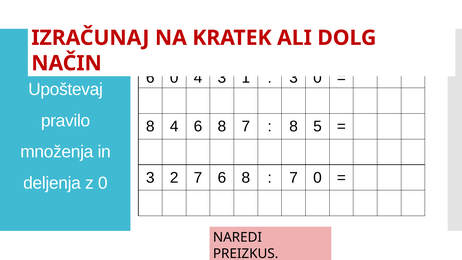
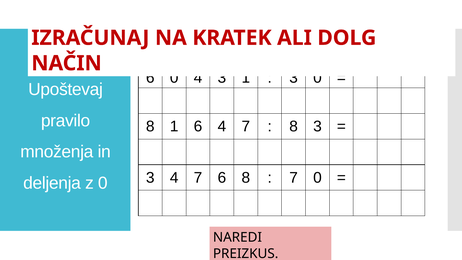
8 4: 4 -> 1 (174, 126)
8: 8 -> 4 (222, 126)
8 5: 5 -> 3 (317, 126)
3 2: 2 -> 4 (174, 178)
